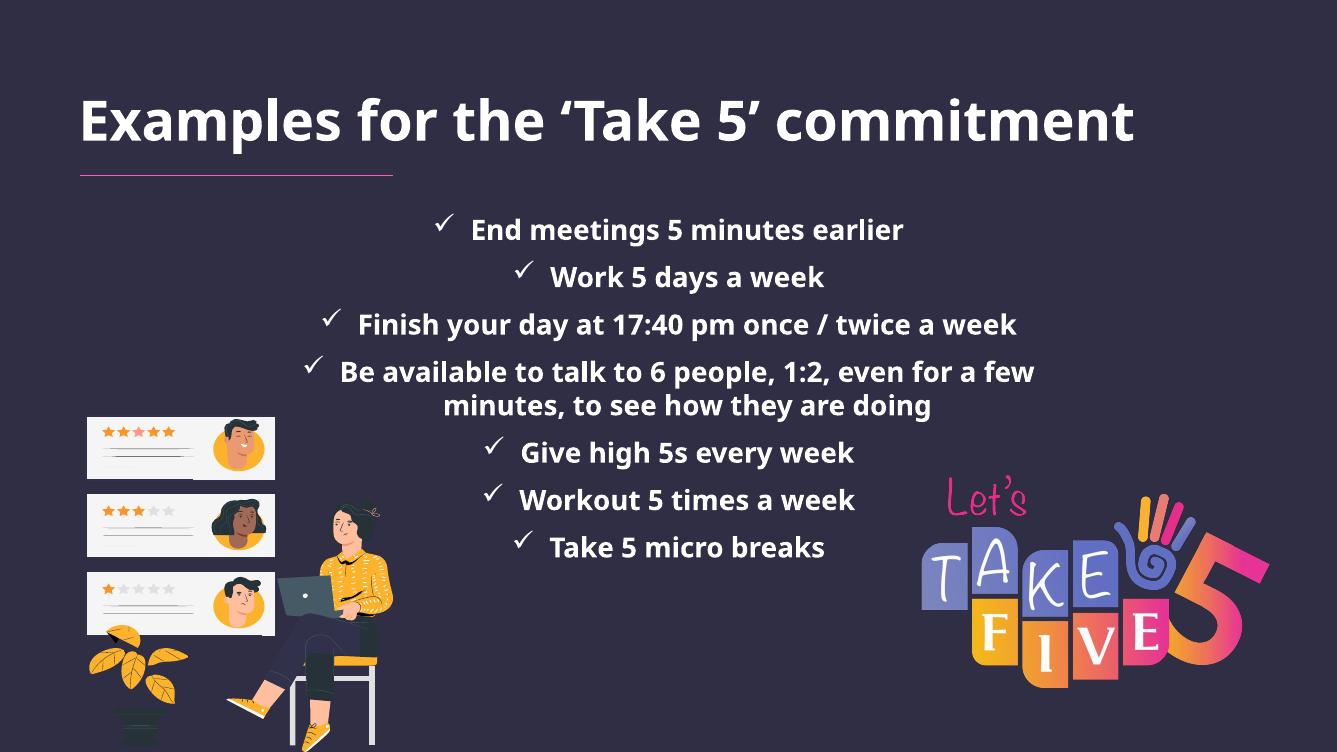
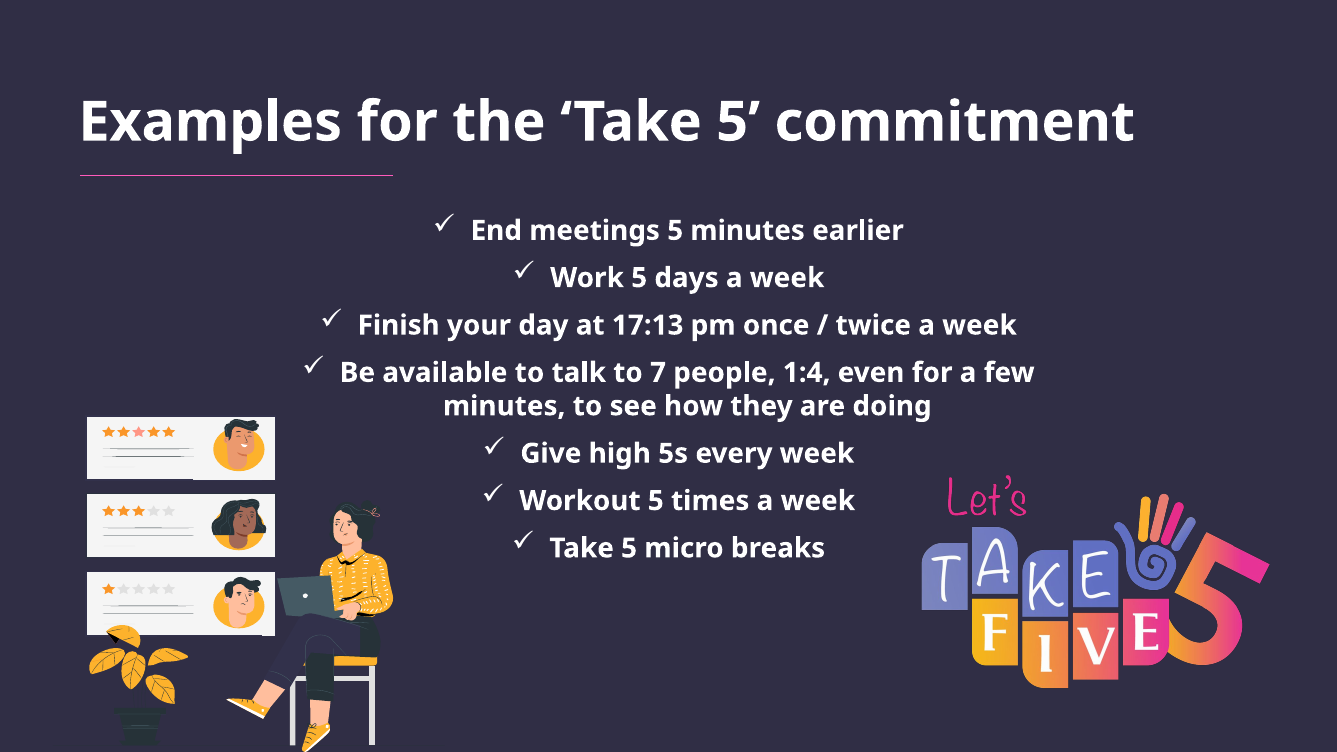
17:40: 17:40 -> 17:13 (648, 325)
6: 6 -> 7 (658, 373)
1:2: 1:2 -> 1:4 (807, 373)
